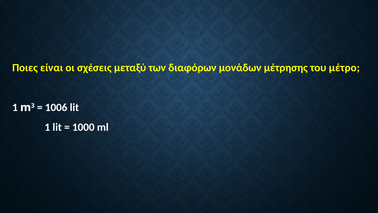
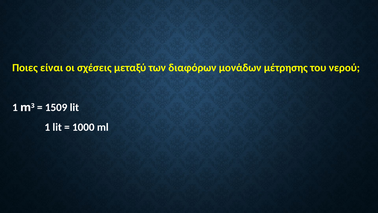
μέτρο: μέτρο -> νερού (344, 68)
1006: 1006 -> 1509 (56, 107)
